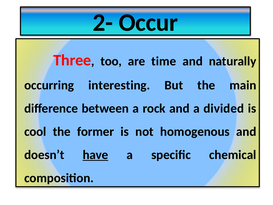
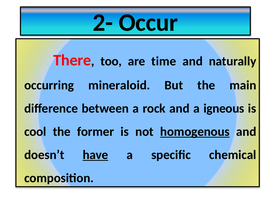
Three: Three -> There (72, 60)
interesting: interesting -> mineraloid (119, 85)
divided: divided -> igneous (224, 108)
homogenous underline: none -> present (195, 131)
